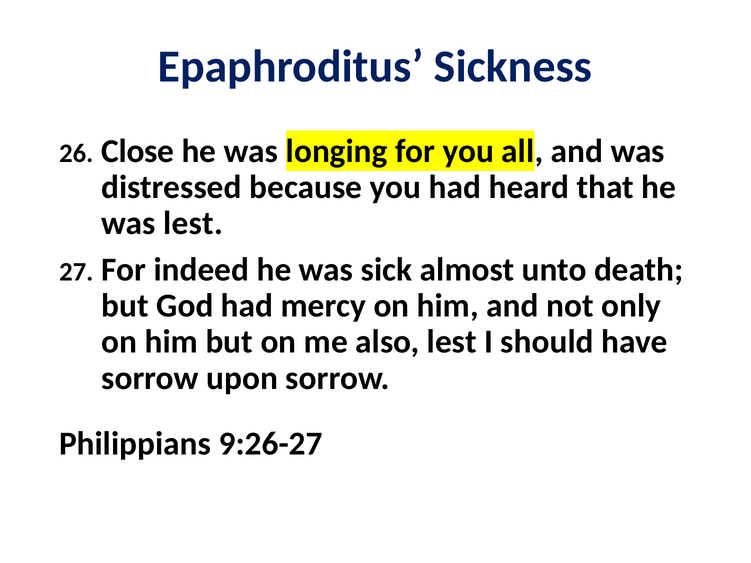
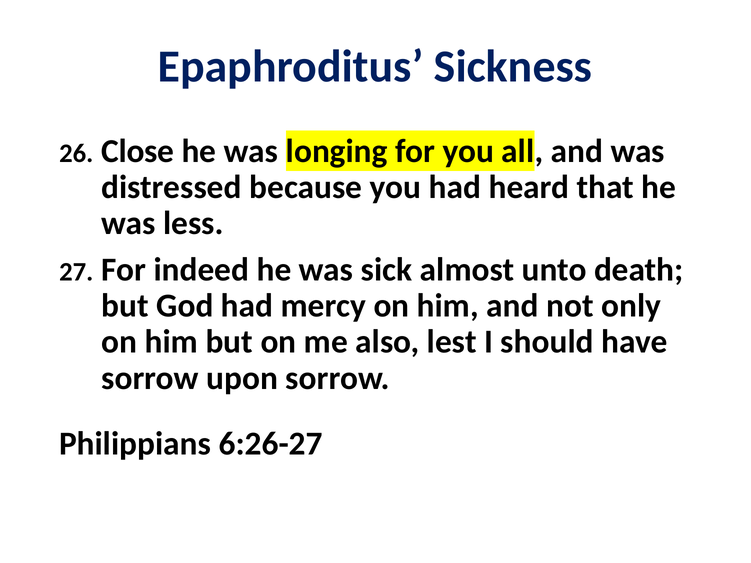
was lest: lest -> less (193, 223)
9:26-27: 9:26-27 -> 6:26-27 (271, 444)
